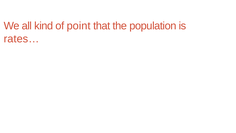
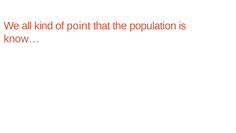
rates…: rates… -> know… (22, 39)
